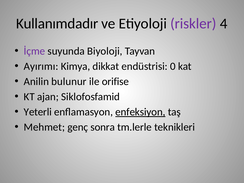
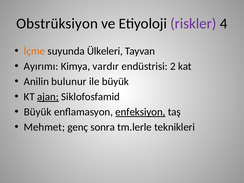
Kullanımdadır: Kullanımdadır -> Obstrüksiyon (57, 24)
İçme colour: purple -> orange (34, 51)
Biyoloji: Biyoloji -> Ülkeleri (105, 51)
dikkat: dikkat -> vardır (106, 66)
0: 0 -> 2 (173, 66)
ile orifise: orifise -> büyük (115, 82)
ajan underline: none -> present (48, 97)
Yeterli: Yeterli -> Büyük (38, 112)
